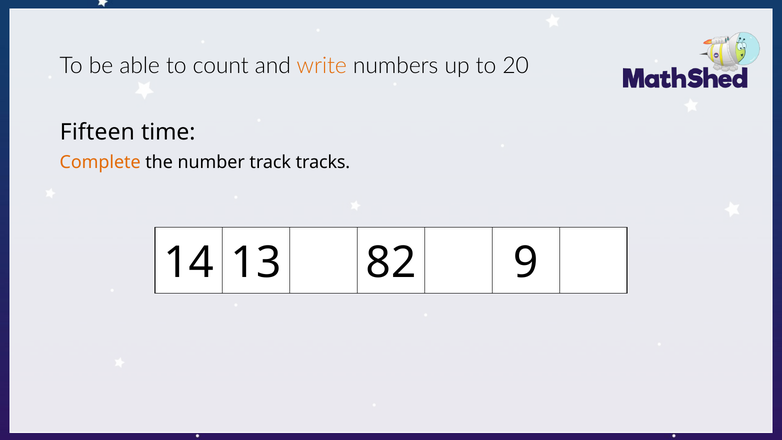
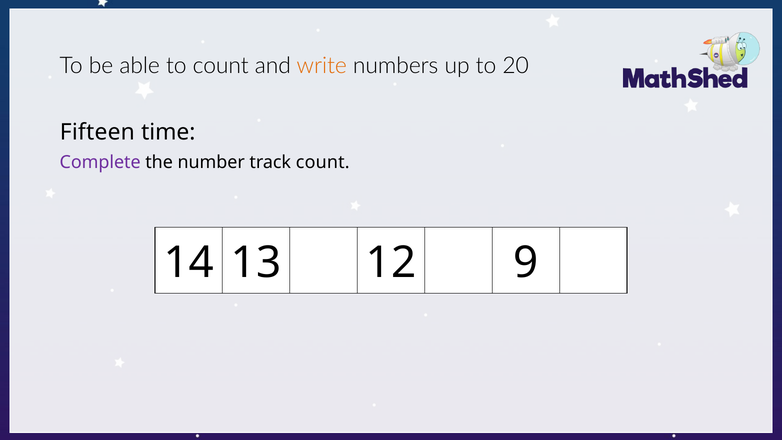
Complete colour: orange -> purple (100, 162)
track tracks: tracks -> count (323, 162)
82: 82 -> 12 (391, 263)
